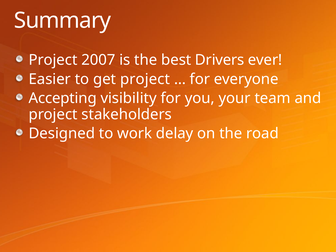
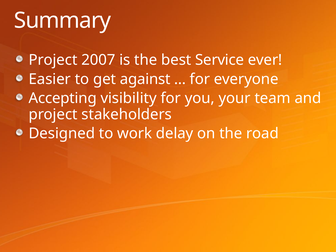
Drivers: Drivers -> Service (220, 60)
get project: project -> against (145, 79)
